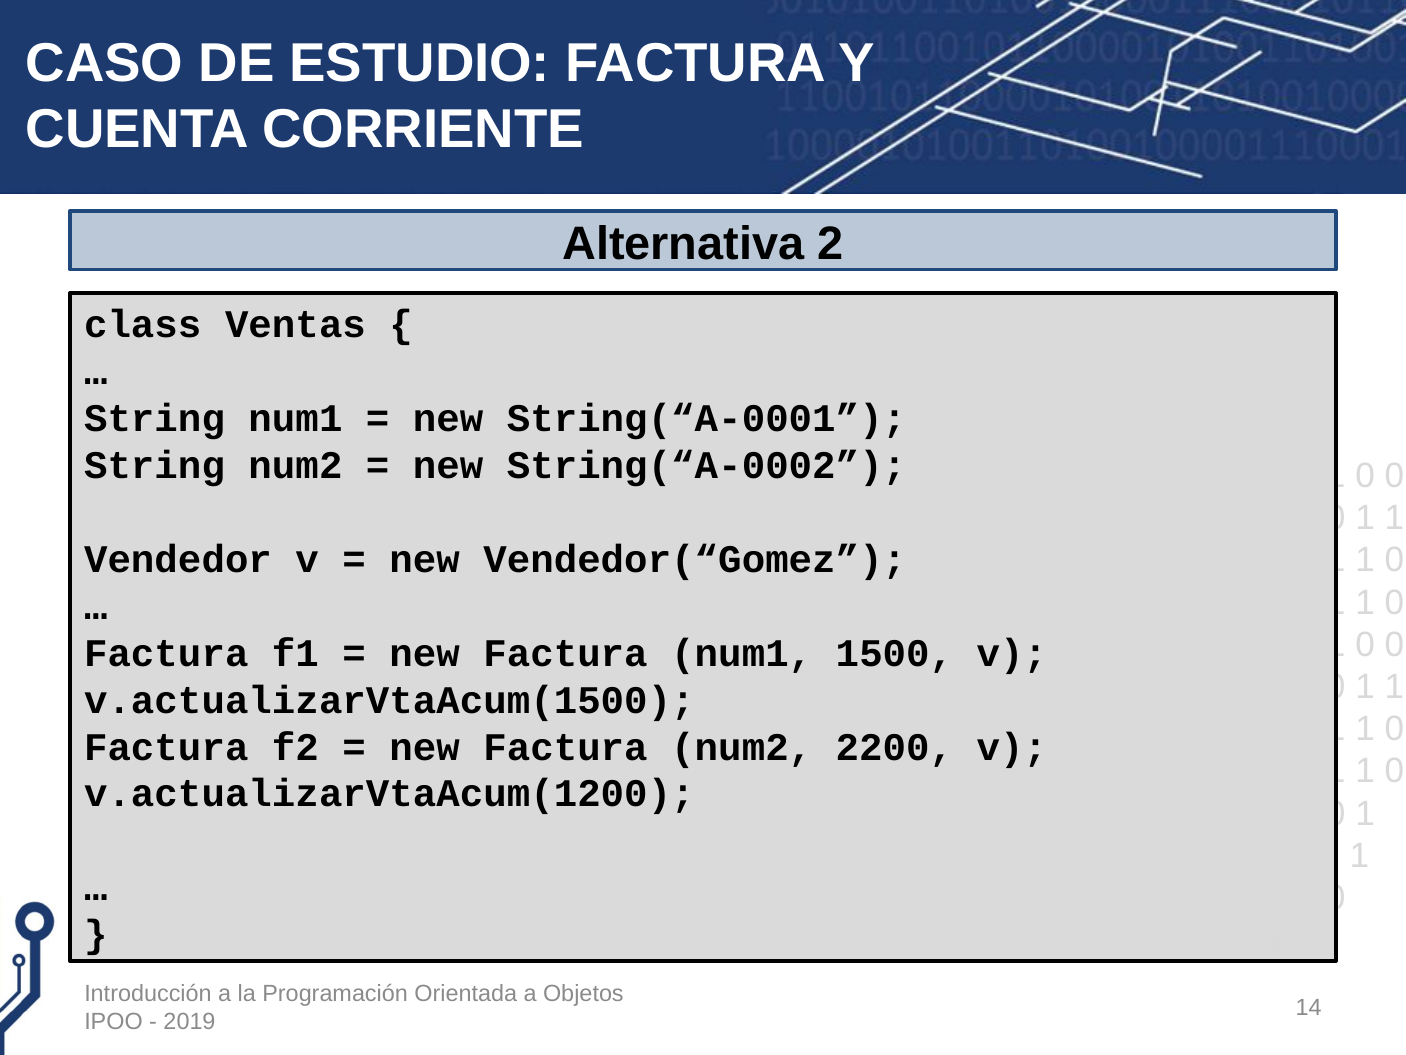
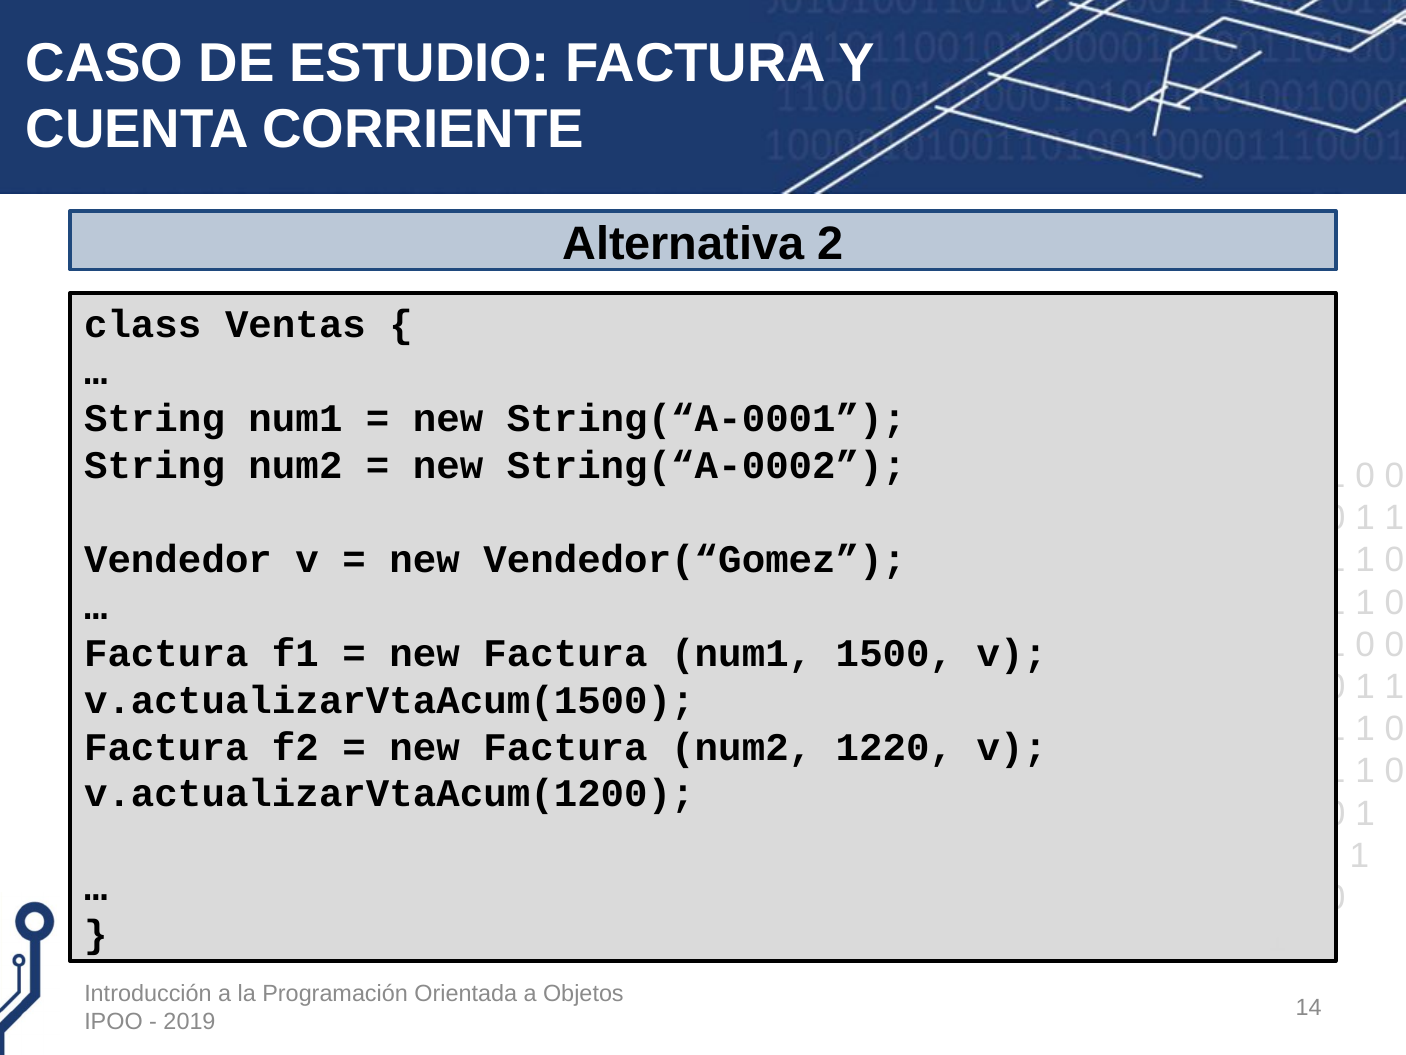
2200: 2200 -> 1220 (894, 747)
